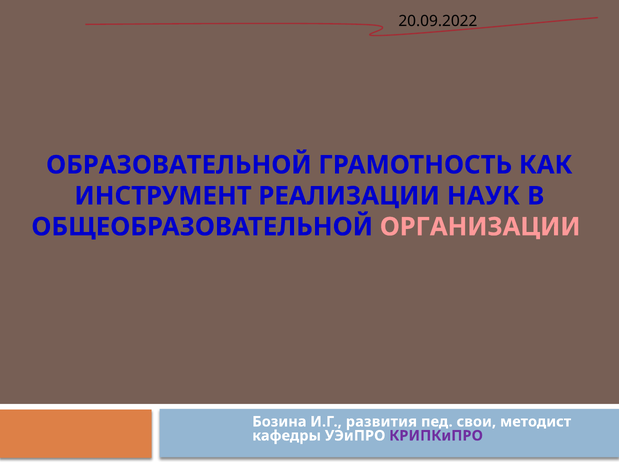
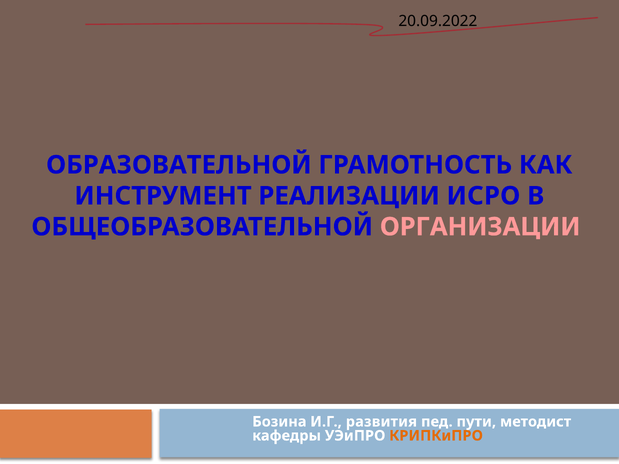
НАУК: НАУК -> ИСРО (483, 196)
свои: свои -> пути (476, 422)
КРИПКиПРО colour: purple -> orange (436, 436)
